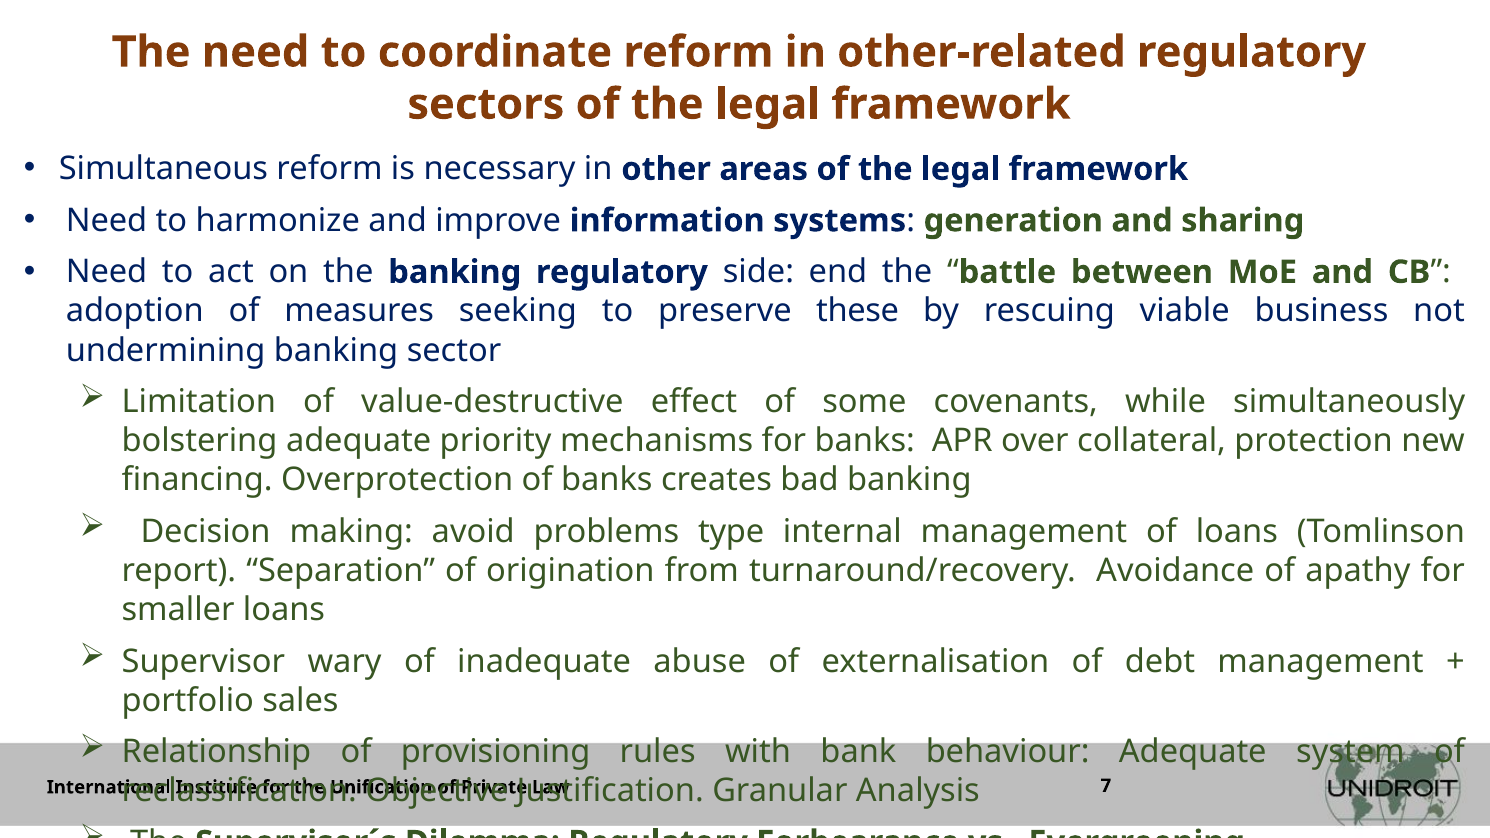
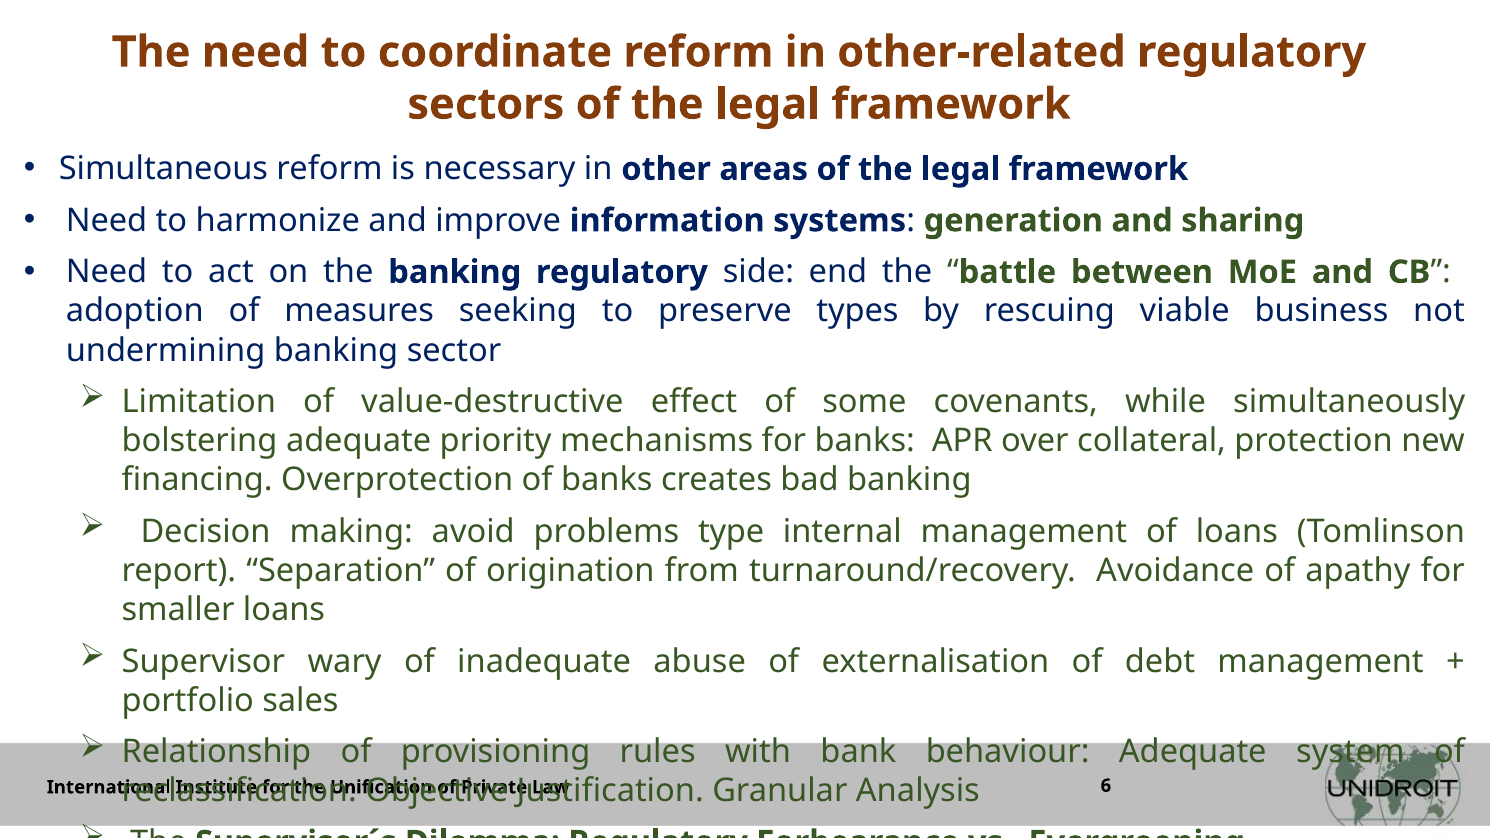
these: these -> types (857, 311)
7: 7 -> 6 (1106, 786)
